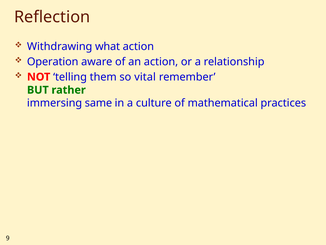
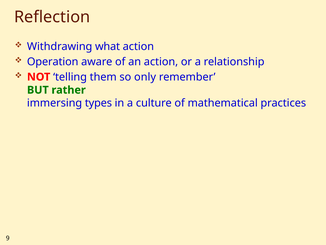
vital: vital -> only (145, 77)
same: same -> types (98, 103)
